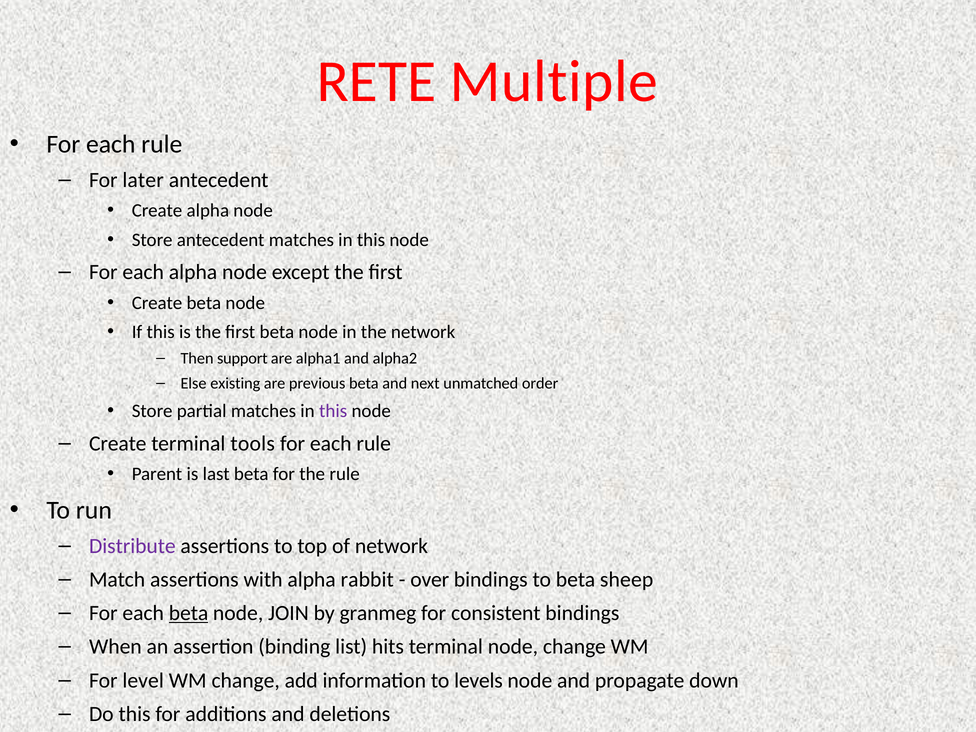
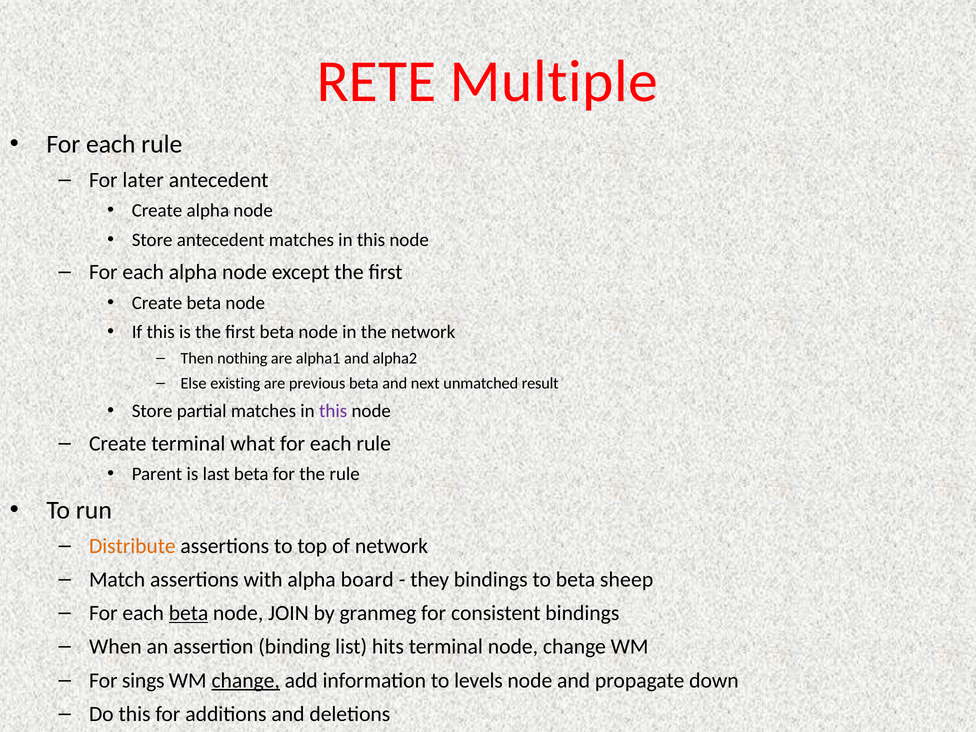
support: support -> nothing (242, 358)
order: order -> result (540, 383)
tools: tools -> what (253, 443)
Distribute colour: purple -> orange (132, 546)
rabbit: rabbit -> board (367, 580)
over: over -> they (430, 580)
level: level -> sings (143, 680)
change underline: none -> present (246, 680)
